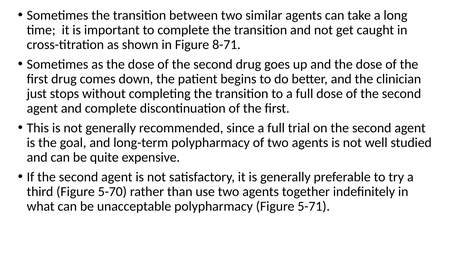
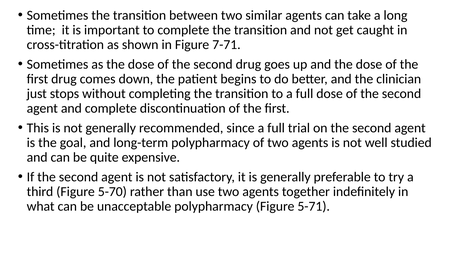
8-71: 8-71 -> 7-71 (226, 45)
